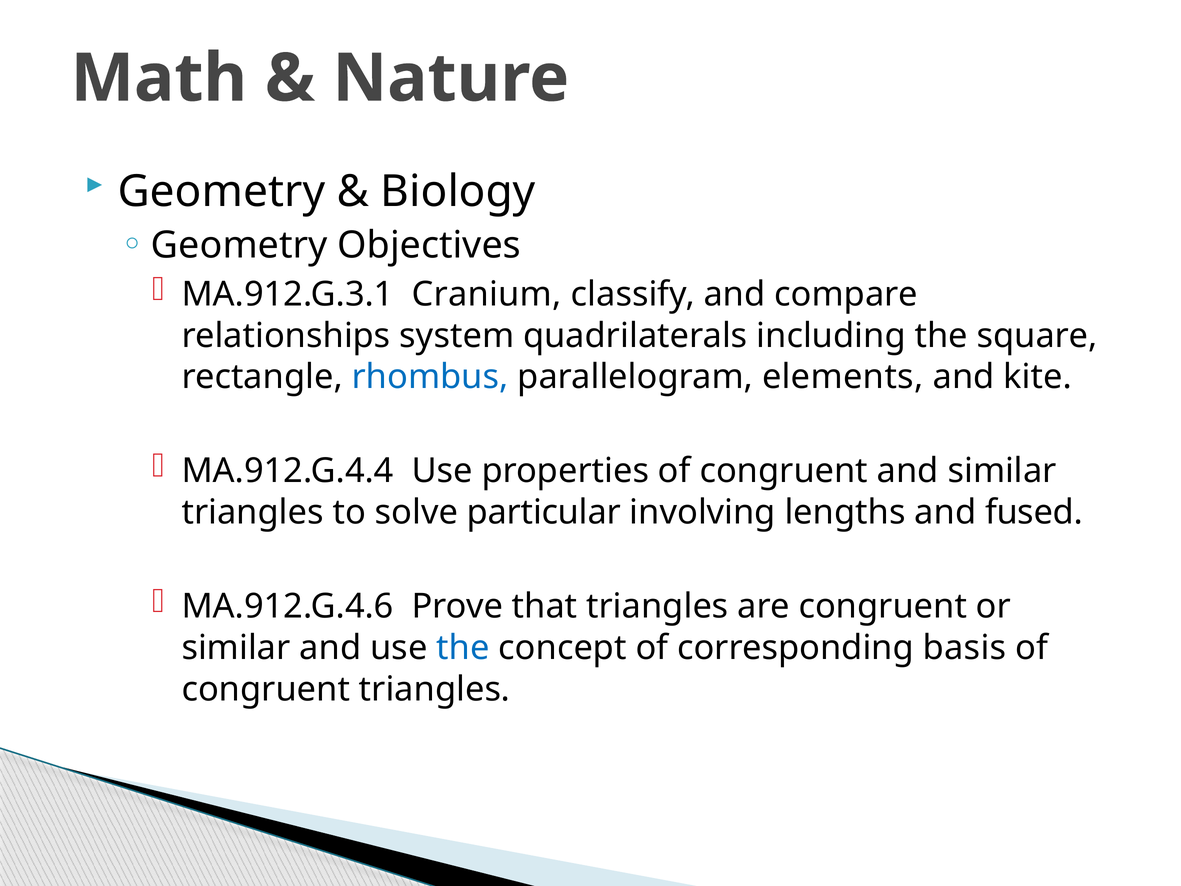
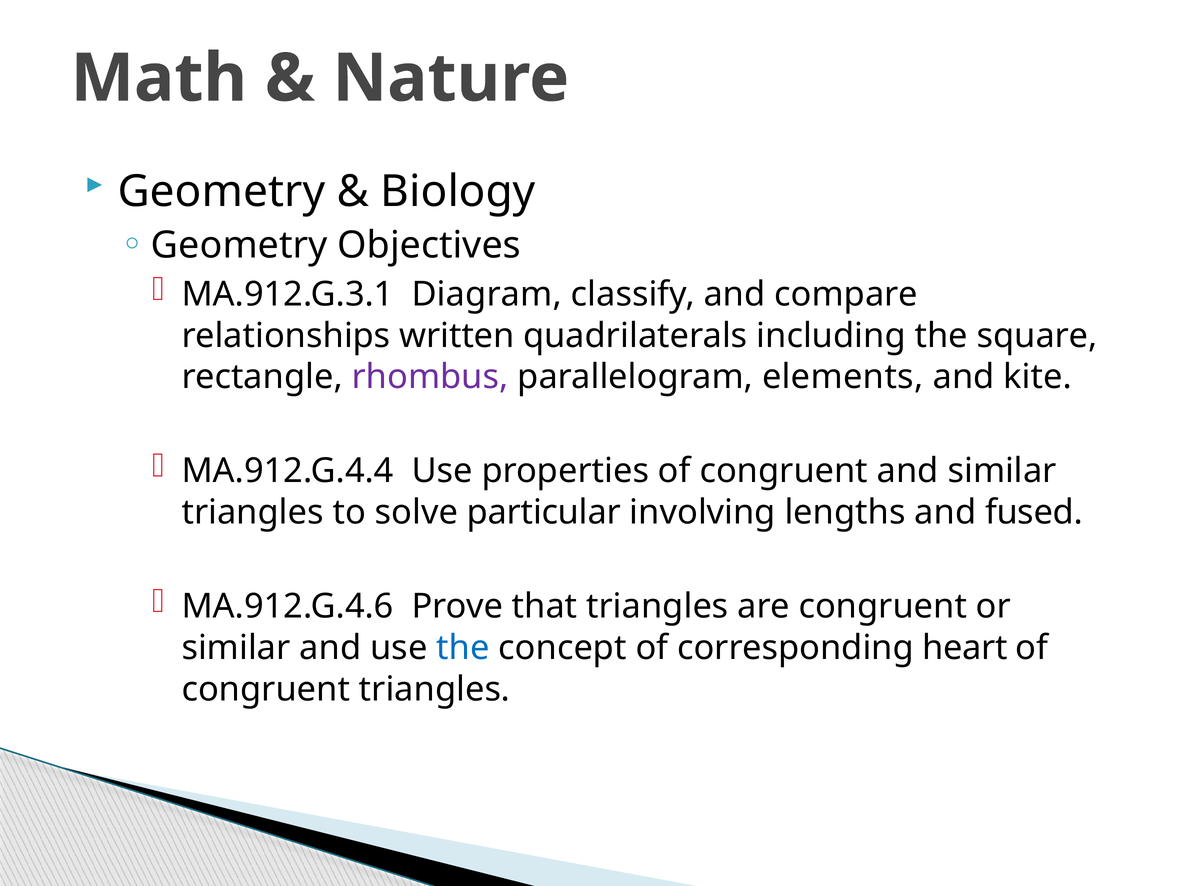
Cranium: Cranium -> Diagram (487, 294)
system: system -> written (457, 336)
rhombus colour: blue -> purple (430, 377)
basis: basis -> heart (965, 648)
